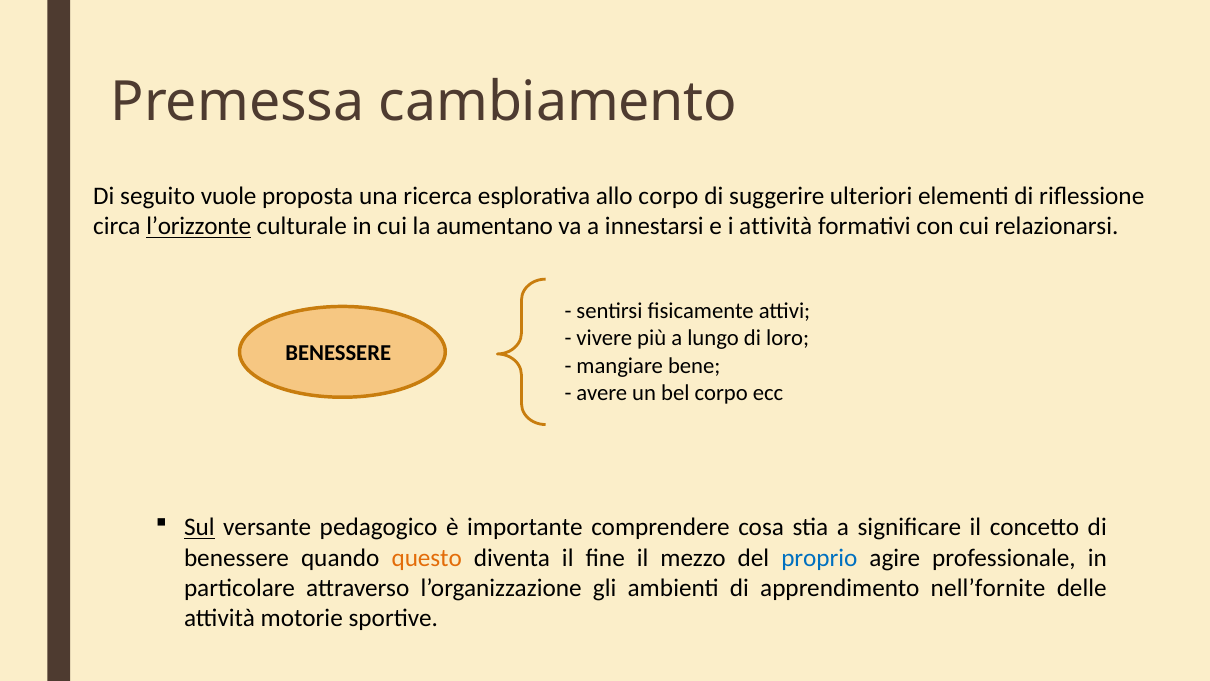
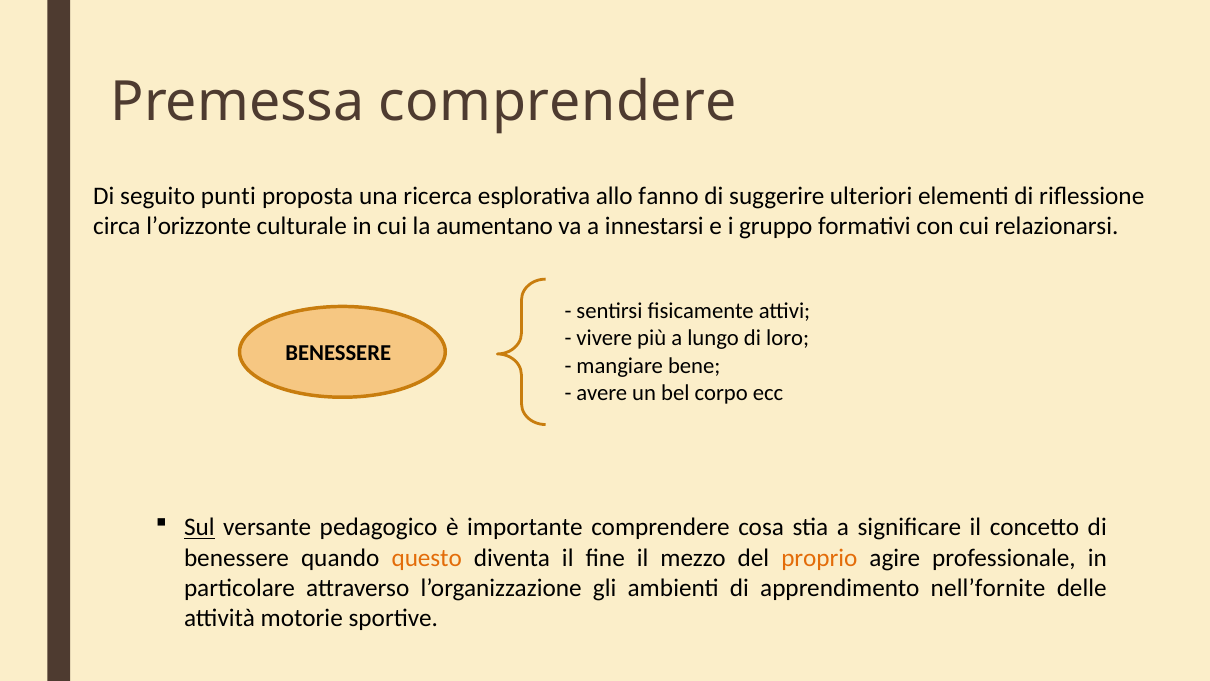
Premessa cambiamento: cambiamento -> comprendere (558, 102)
vuole: vuole -> punti (228, 196)
allo corpo: corpo -> fanno (669, 196)
l’orizzonte underline: present -> none (199, 226)
i attività: attività -> gruppo (776, 226)
proprio colour: blue -> orange (819, 557)
